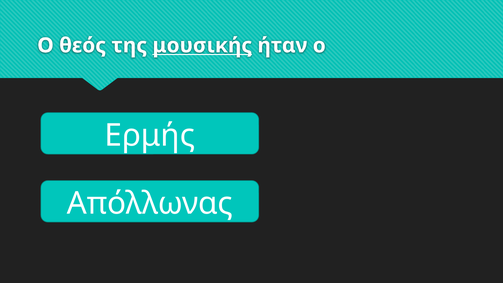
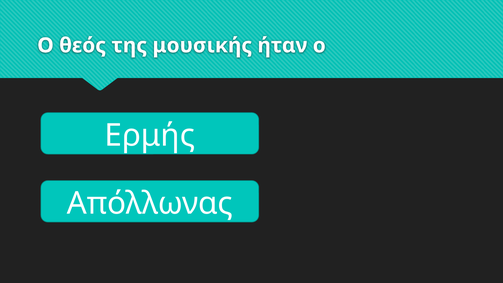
μουσικής underline: present -> none (202, 45)
